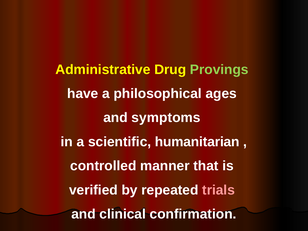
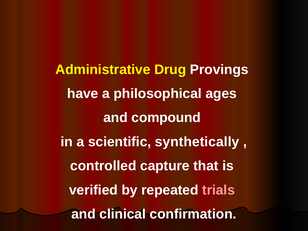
Provings colour: light green -> white (219, 70)
symptoms: symptoms -> compound (166, 118)
humanitarian: humanitarian -> synthetically (197, 142)
manner: manner -> capture (165, 166)
